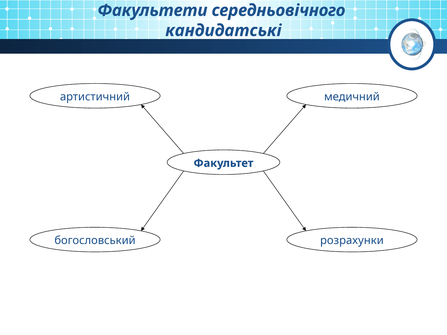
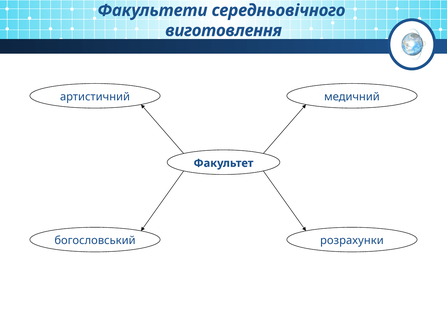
кандидатські: кандидатські -> виготовлення (224, 31)
